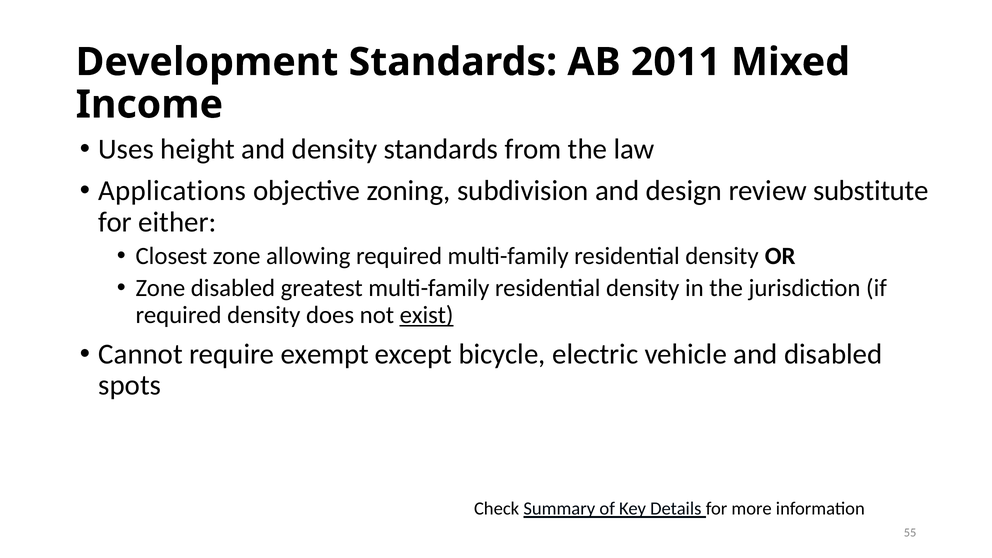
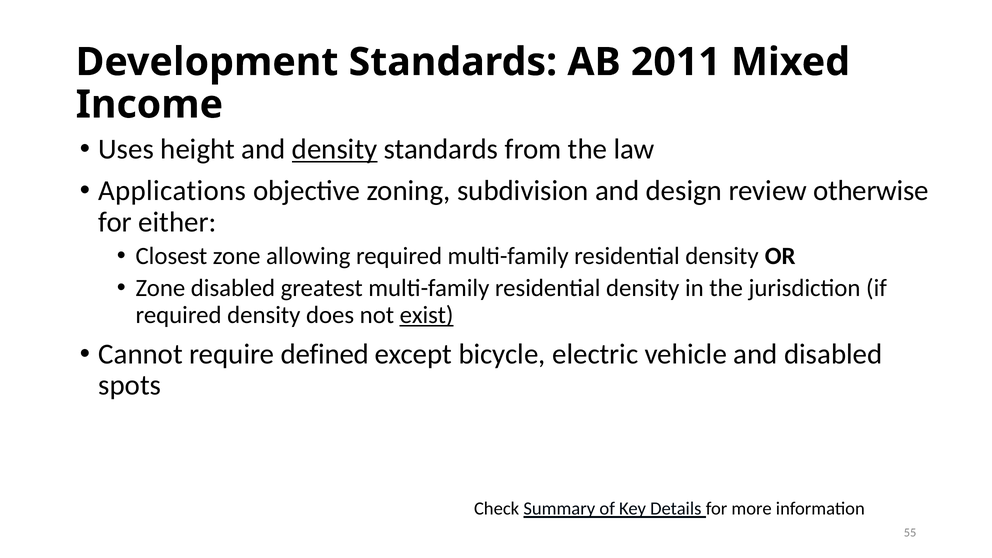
density underline: none -> present (335, 149)
substitute: substitute -> otherwise (871, 191)
exempt: exempt -> defined (325, 354)
